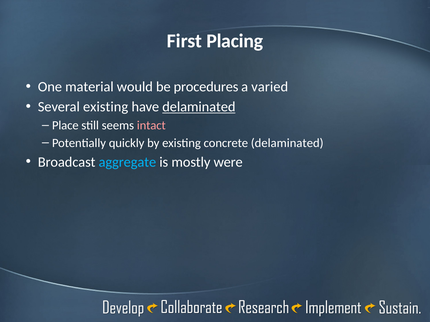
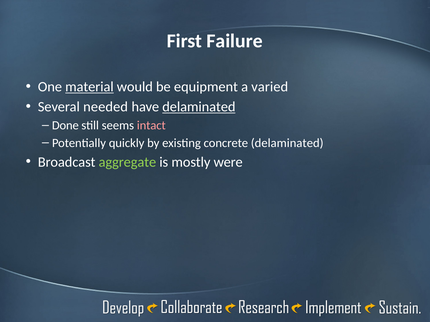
Placing: Placing -> Failure (235, 41)
material underline: none -> present (89, 87)
procedures: procedures -> equipment (206, 87)
Several existing: existing -> needed (106, 107)
Place: Place -> Done (65, 126)
aggregate colour: light blue -> light green (127, 162)
